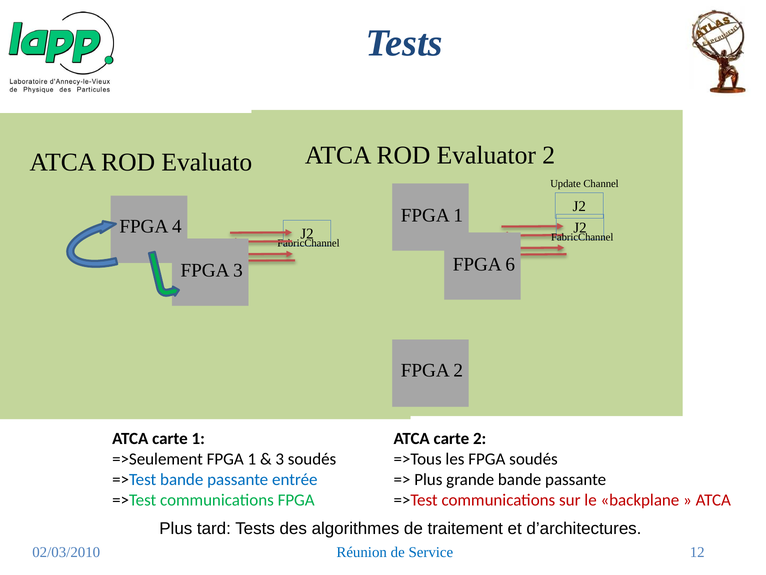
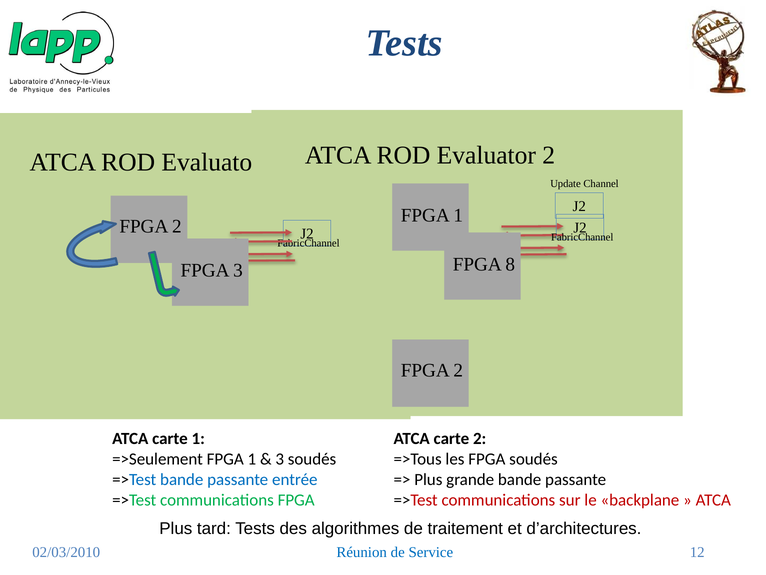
4: 4 -> 2 (177, 226)
6: 6 -> 8 (510, 264)
